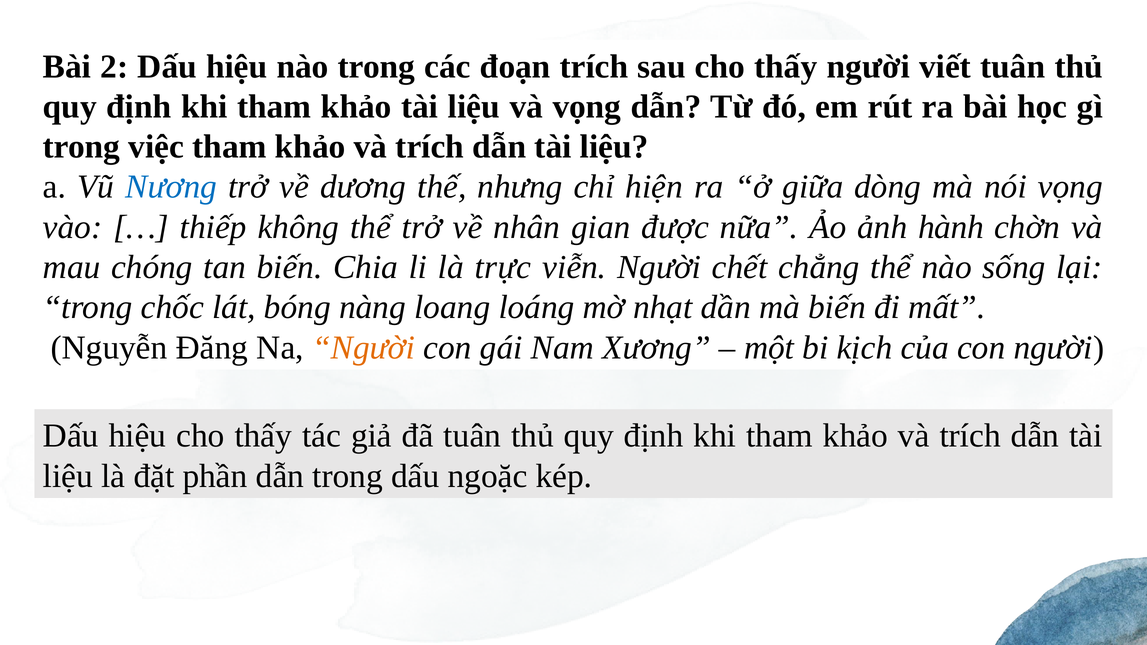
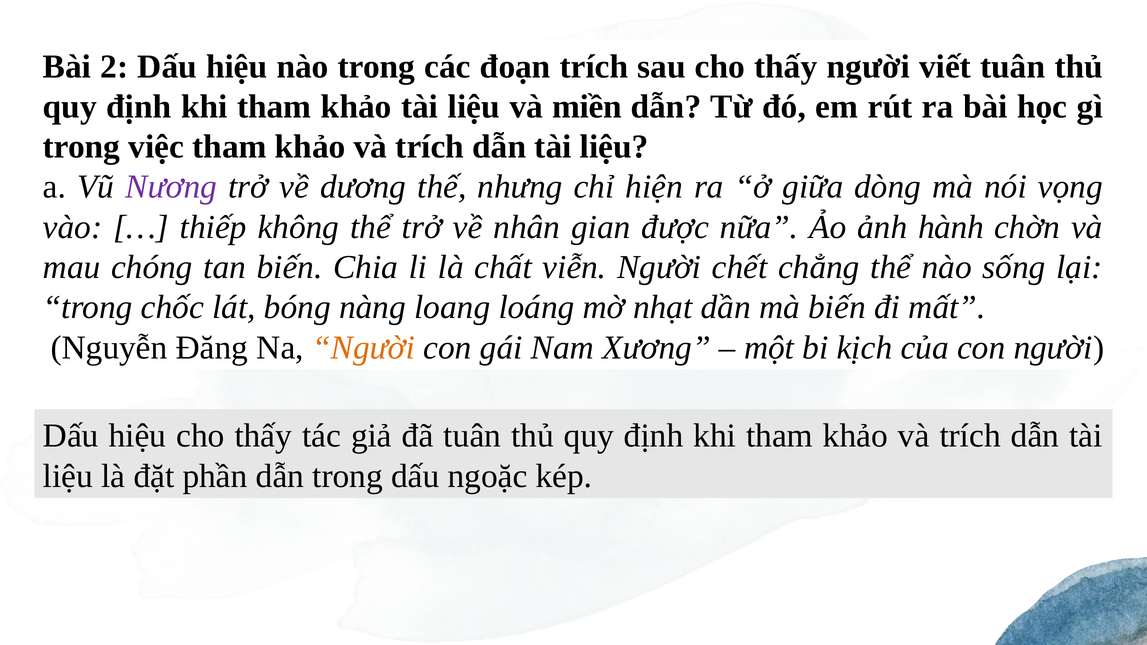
và vọng: vọng -> miền (587, 107)
Nương colour: blue -> purple (171, 187)
trực: trực -> chất (503, 267)
